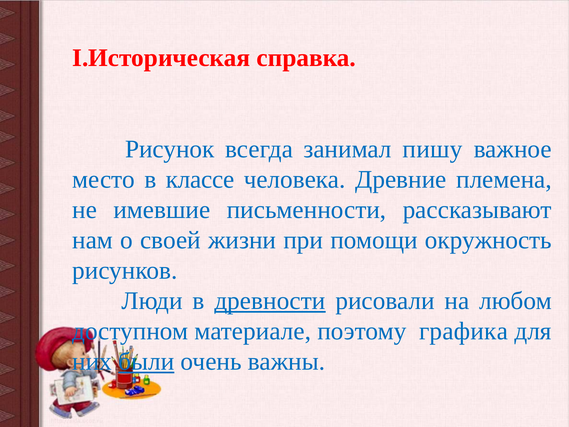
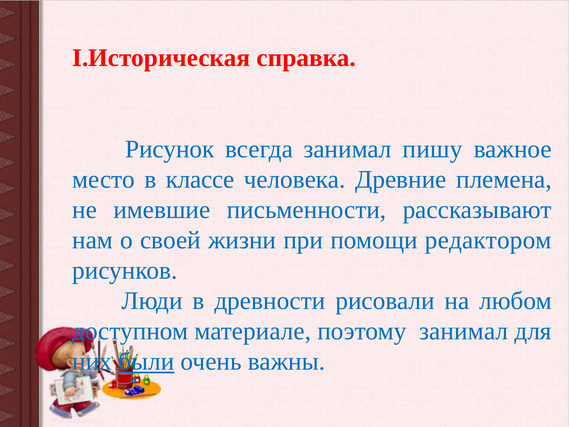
окружность: окружность -> редактором (488, 240)
древности underline: present -> none (270, 301)
поэтому графика: графика -> занимал (464, 331)
